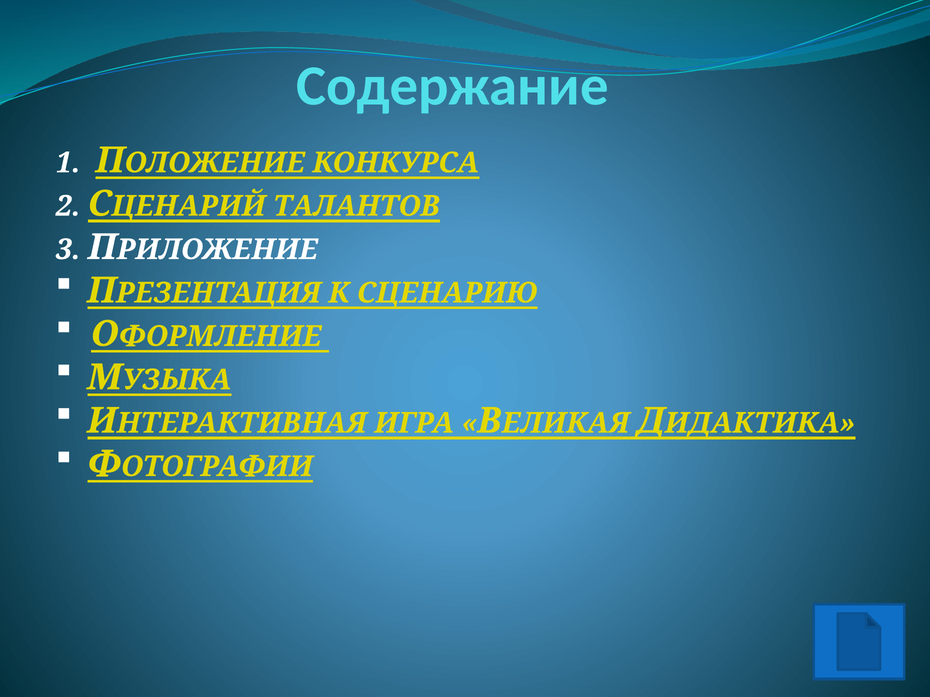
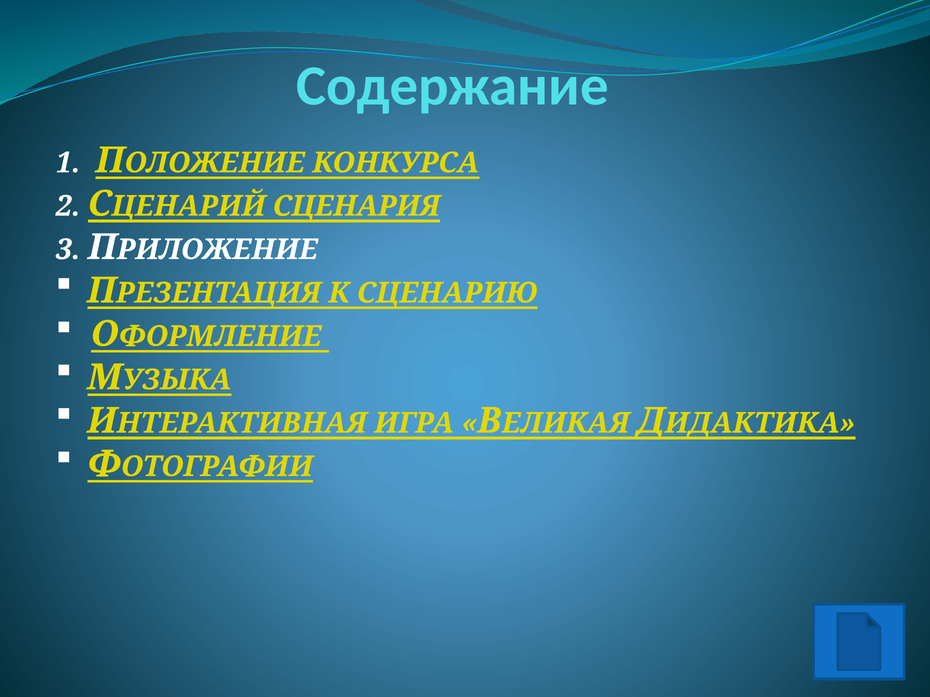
ТАЛАНТОВ: ТАЛАНТОВ -> СЦЕНАРИЯ (357, 206)
